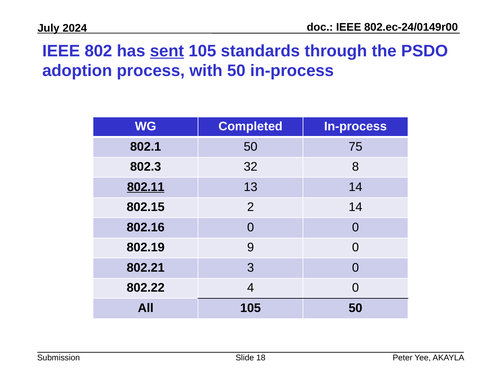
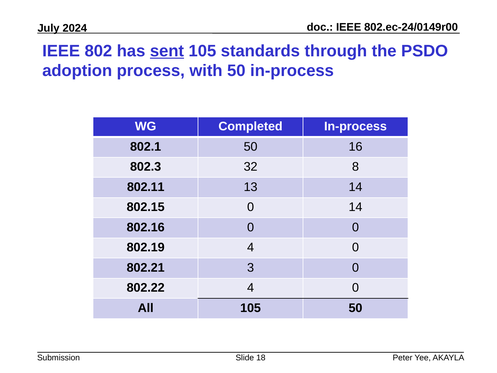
75: 75 -> 16 (356, 147)
802.11 underline: present -> none (146, 187)
802.15 2: 2 -> 0 (251, 207)
802.19 9: 9 -> 4 (251, 247)
